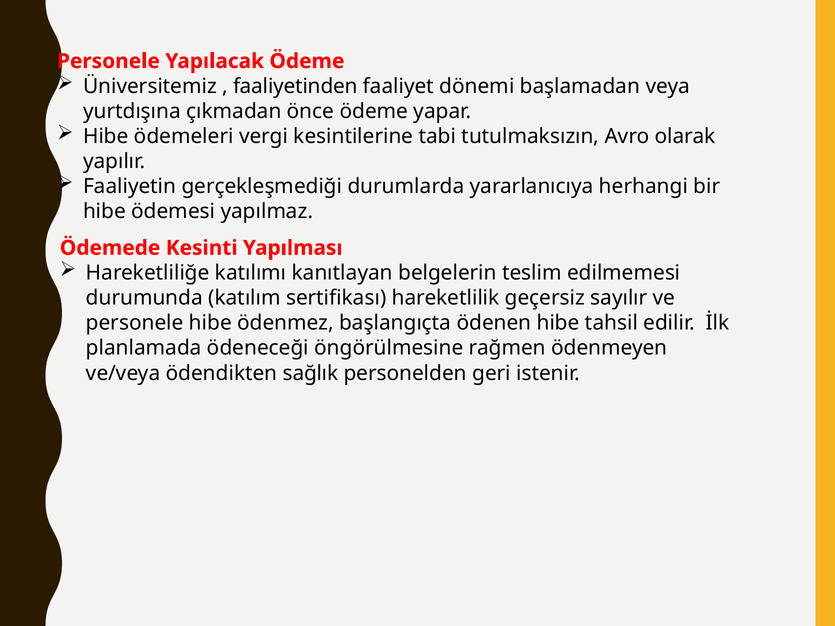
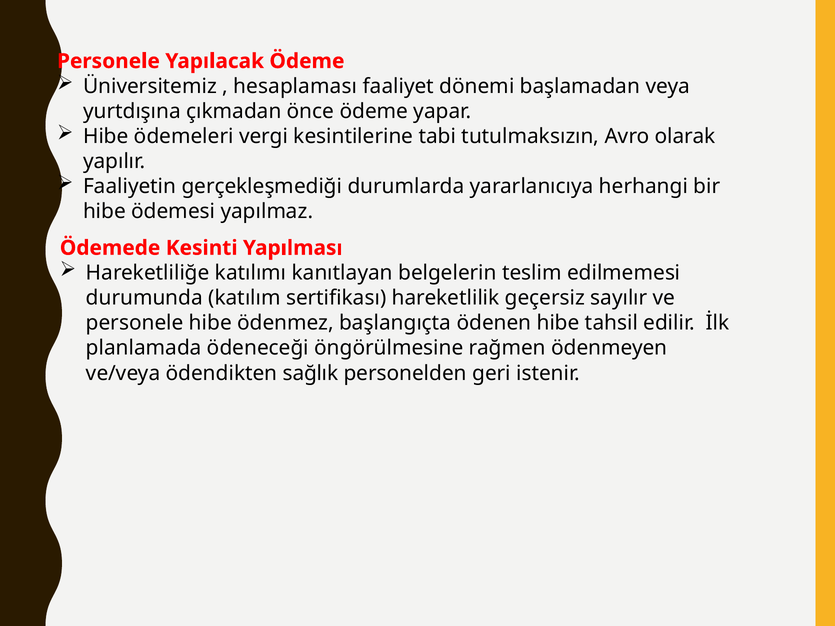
faaliyetinden: faaliyetinden -> hesaplaması (295, 86)
